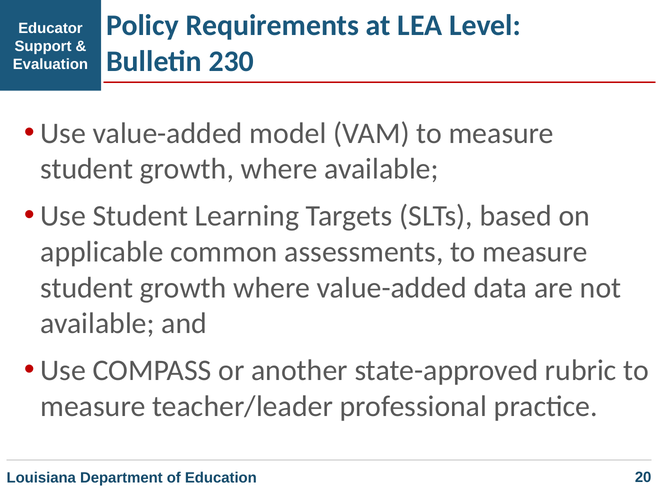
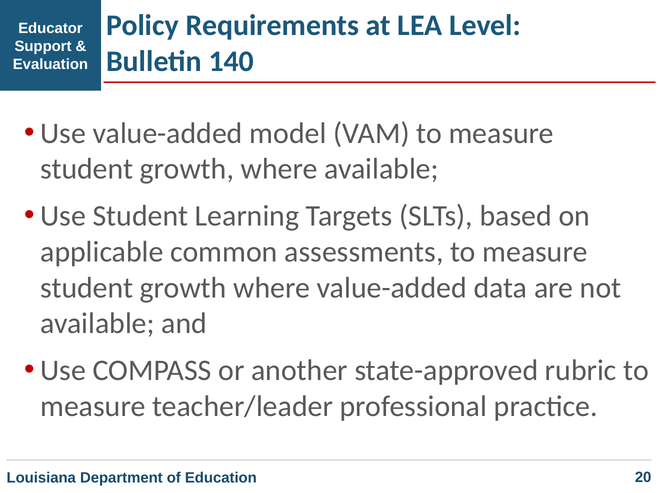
230: 230 -> 140 (231, 61)
